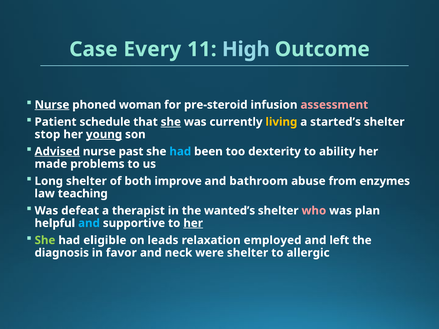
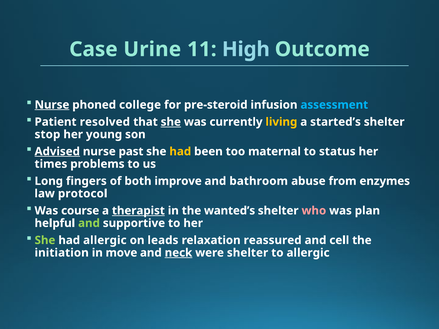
Every: Every -> Urine (152, 49)
woman: woman -> college (140, 105)
assessment colour: pink -> light blue (334, 105)
schedule: schedule -> resolved (105, 122)
young underline: present -> none (104, 134)
had colour: light blue -> yellow (180, 152)
dexterity: dexterity -> maternal (275, 152)
ability: ability -> status (337, 152)
made: made -> times (51, 164)
Long shelter: shelter -> fingers (86, 181)
teaching: teaching -> protocol (83, 194)
defeat: defeat -> course (80, 211)
therapist underline: none -> present (138, 211)
and colour: light blue -> light green (89, 223)
her underline: present -> none (193, 223)
had eligible: eligible -> allergic (105, 240)
employed: employed -> reassured (273, 240)
left: left -> cell (339, 240)
diagnosis: diagnosis -> initiation (62, 253)
favor: favor -> move (121, 253)
neck underline: none -> present (178, 253)
